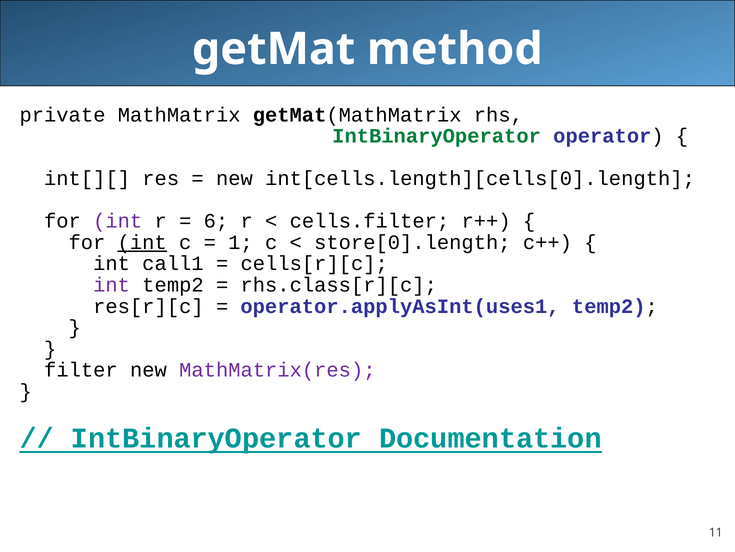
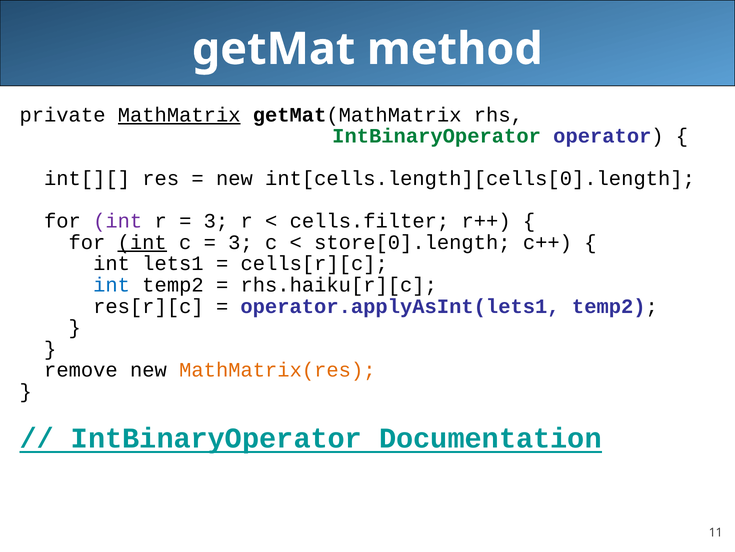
MathMatrix underline: none -> present (179, 115)
6: 6 -> 3 (216, 221)
1: 1 -> 3 (240, 242)
call1: call1 -> lets1 (173, 263)
int colour: purple -> blue (112, 285)
rhs.class[r][c: rhs.class[r][c -> rhs.haiku[r][c (339, 285)
operator.applyAsInt(uses1: operator.applyAsInt(uses1 -> operator.applyAsInt(lets1 (400, 306)
filter: filter -> remove (81, 370)
MathMatrix(res colour: purple -> orange (277, 370)
